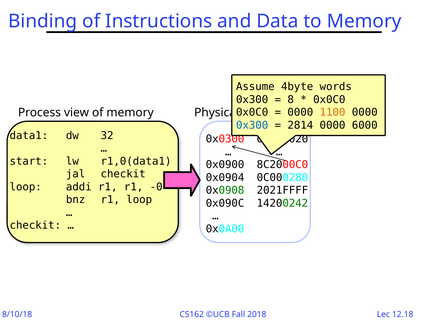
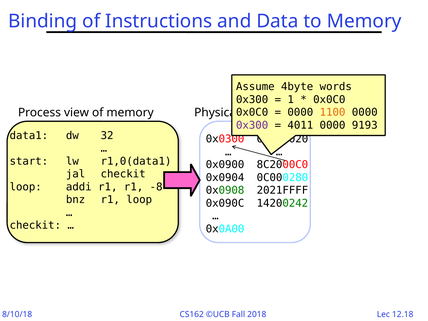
8: 8 -> 1 (291, 100)
0x300 colour: blue -> purple (252, 125)
2814: 2814 -> 4011 (300, 125)
6000: 6000 -> 9193 (365, 125)
-0: -0 -> -8 (156, 187)
